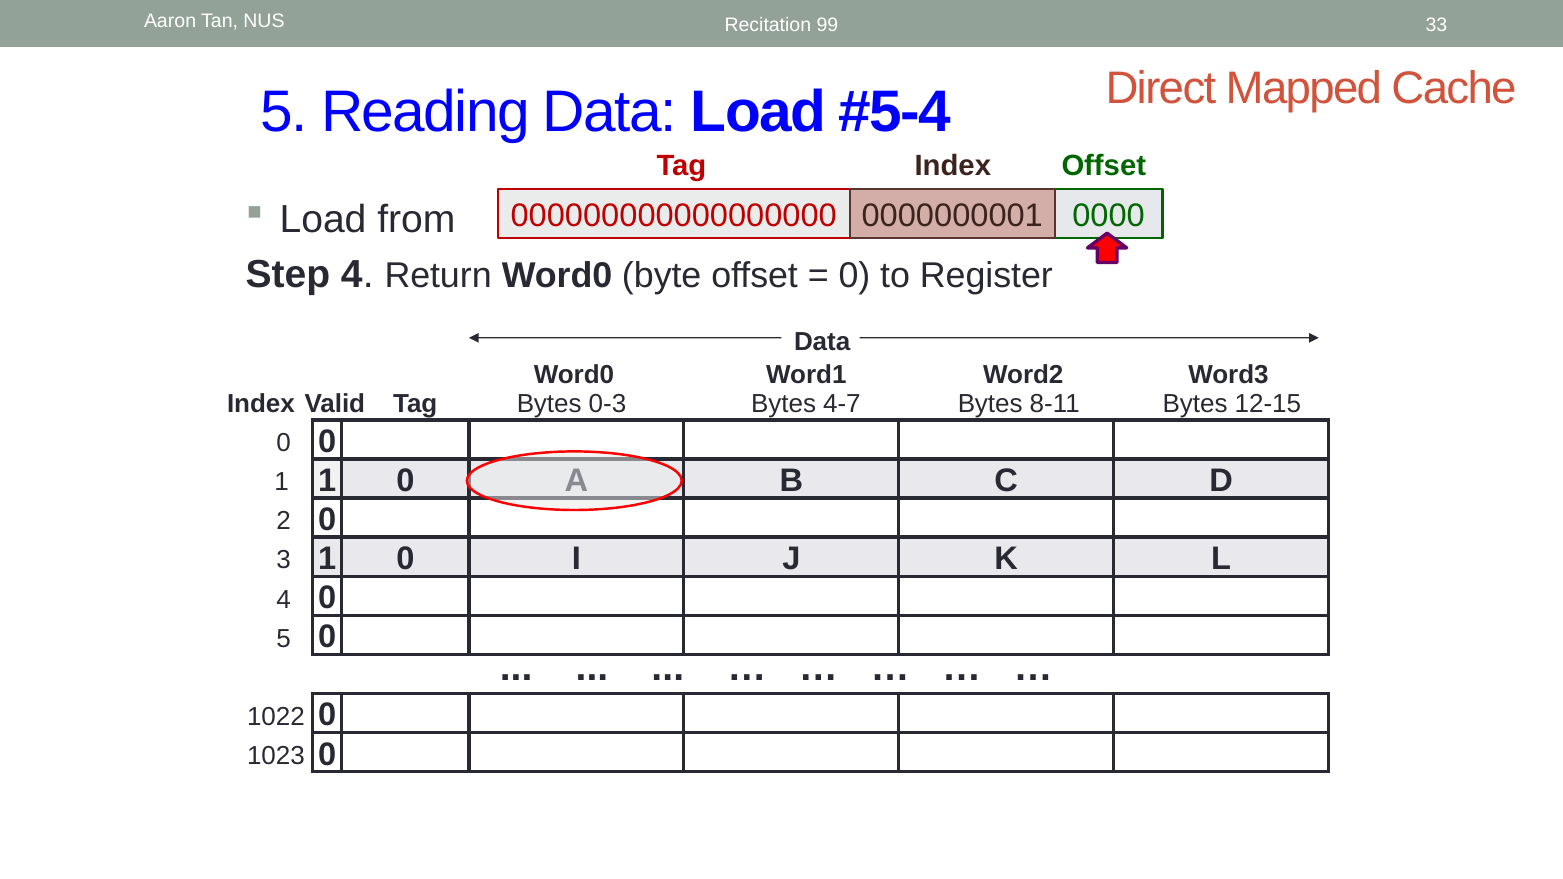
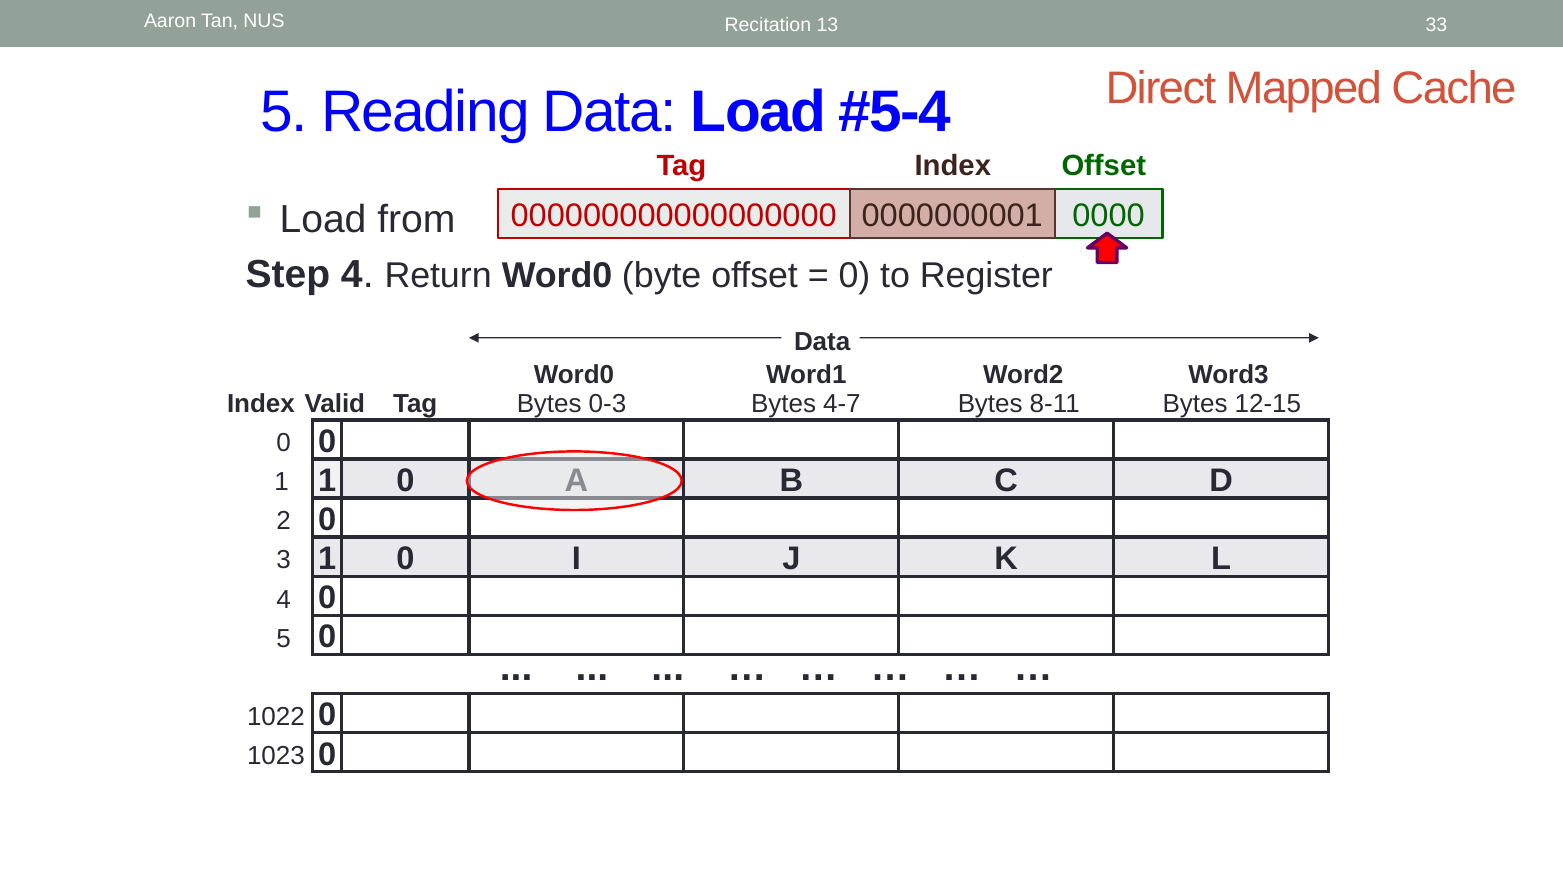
99: 99 -> 13 (827, 25)
